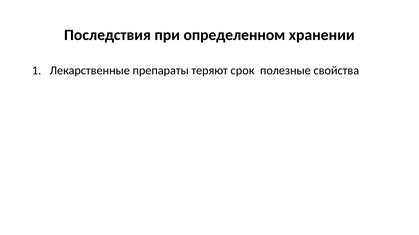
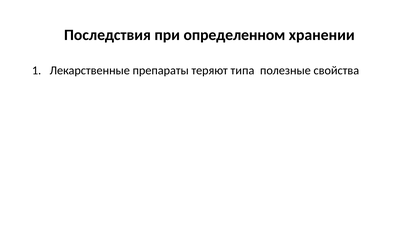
срок: срок -> типа (242, 71)
